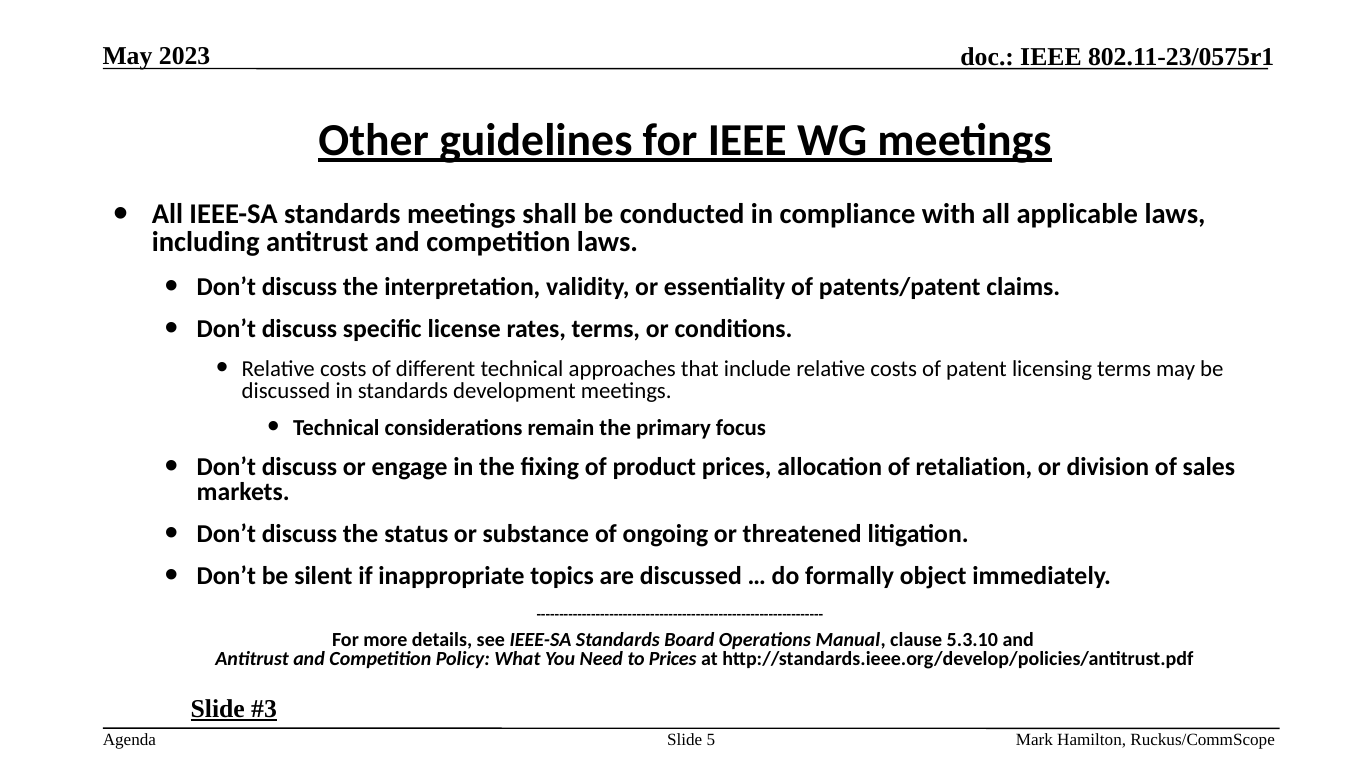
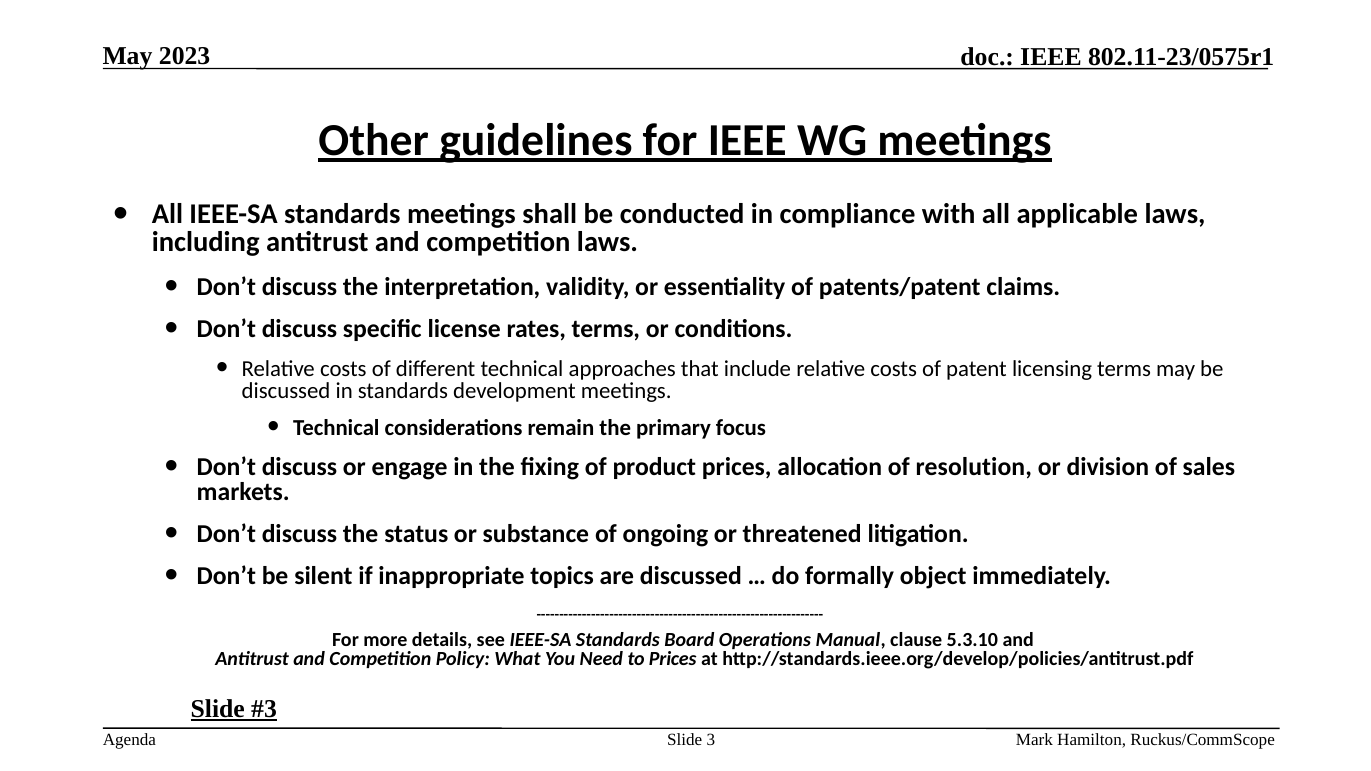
retaliation: retaliation -> resolution (974, 467)
5: 5 -> 3 (711, 740)
